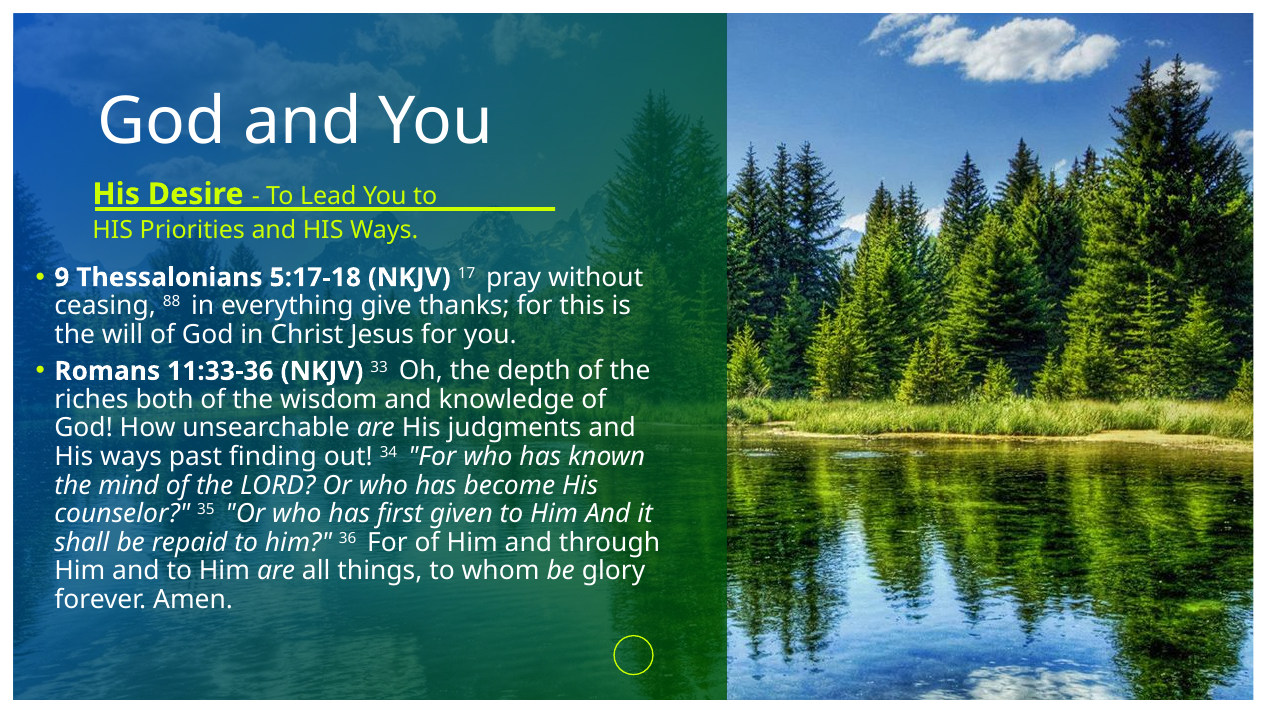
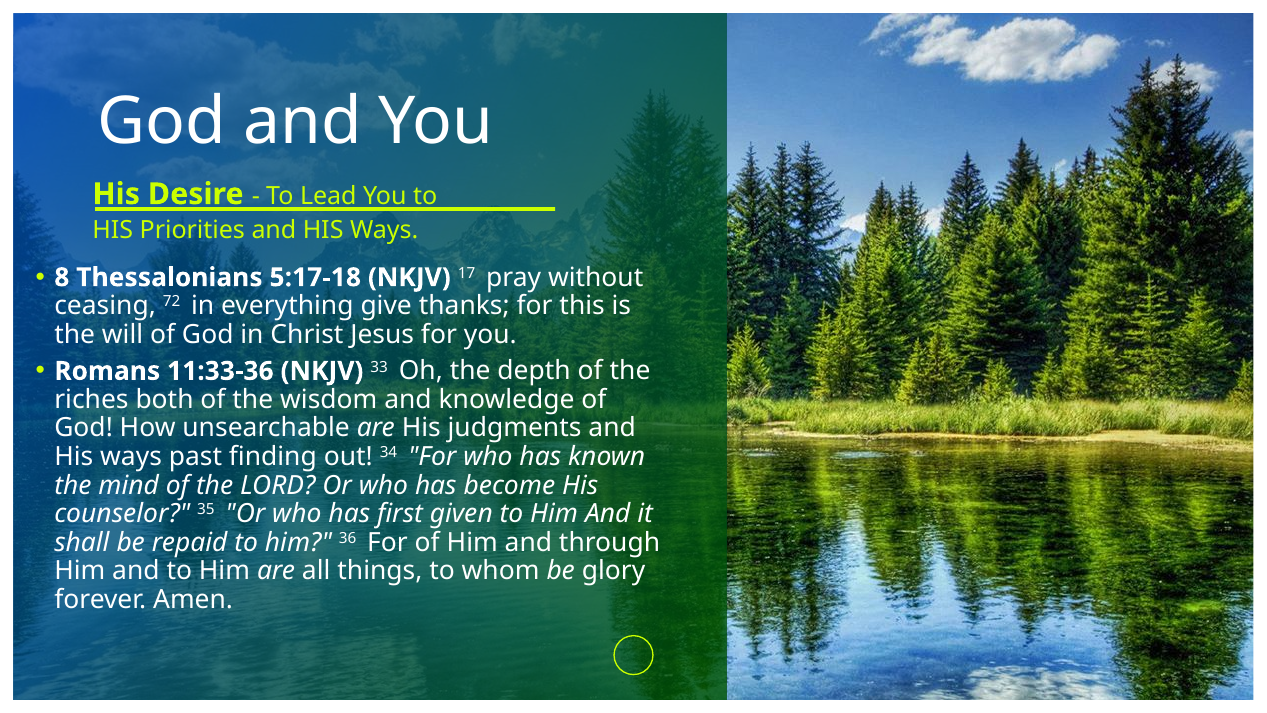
9: 9 -> 8 (62, 277)
88: 88 -> 72 (172, 302)
